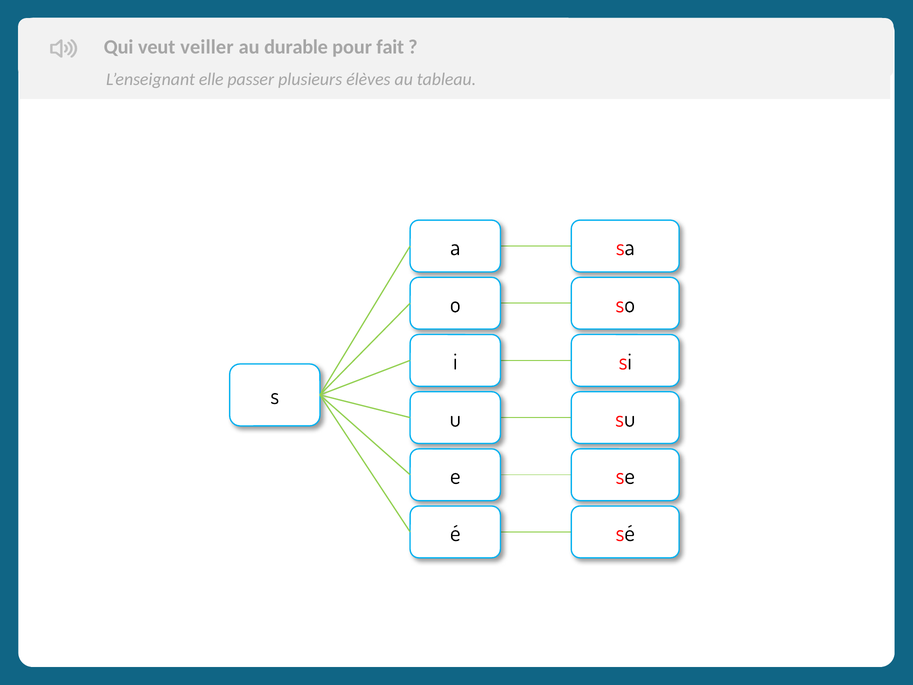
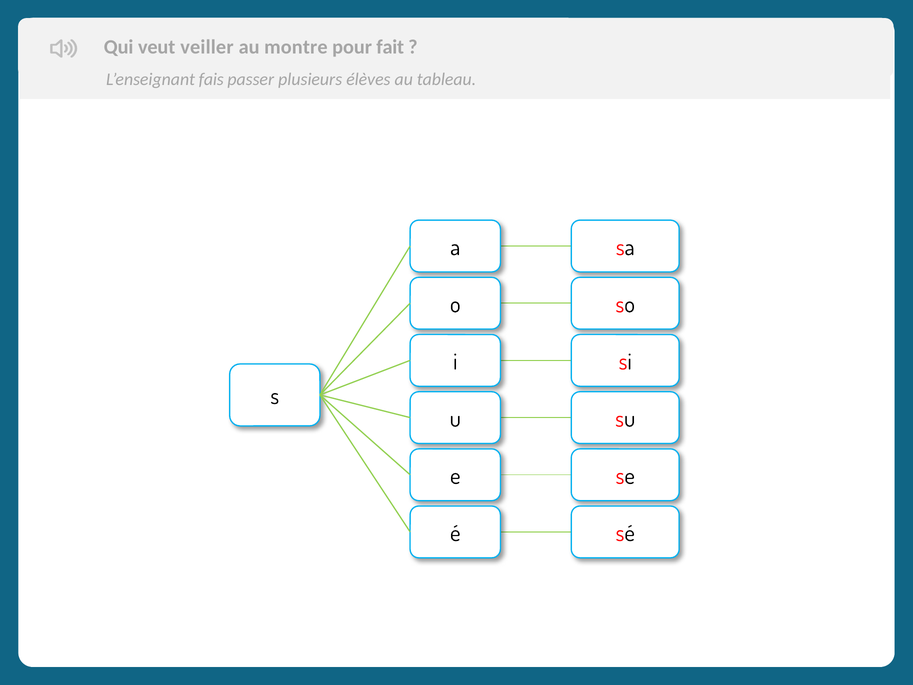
durable: durable -> montre (296, 47)
elle: elle -> fais (211, 79)
